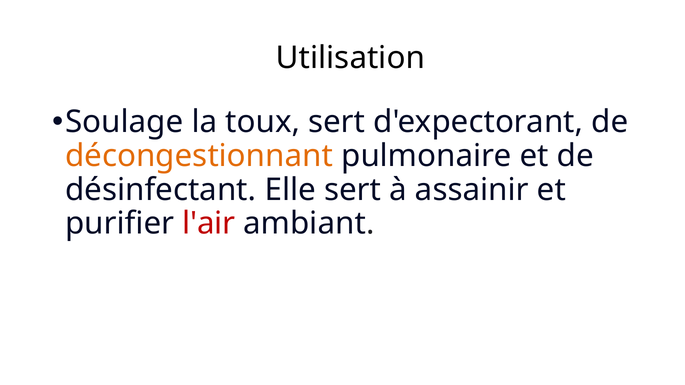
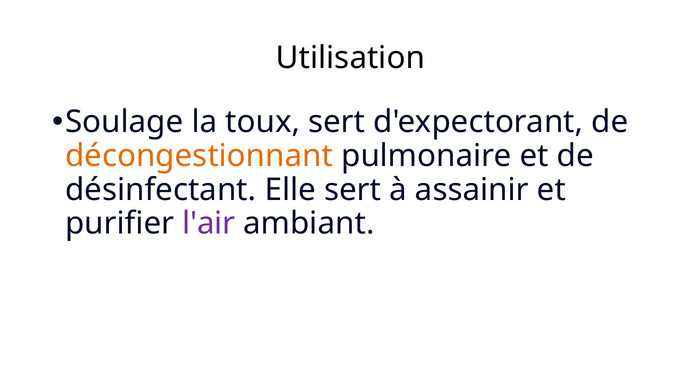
l'air colour: red -> purple (209, 224)
